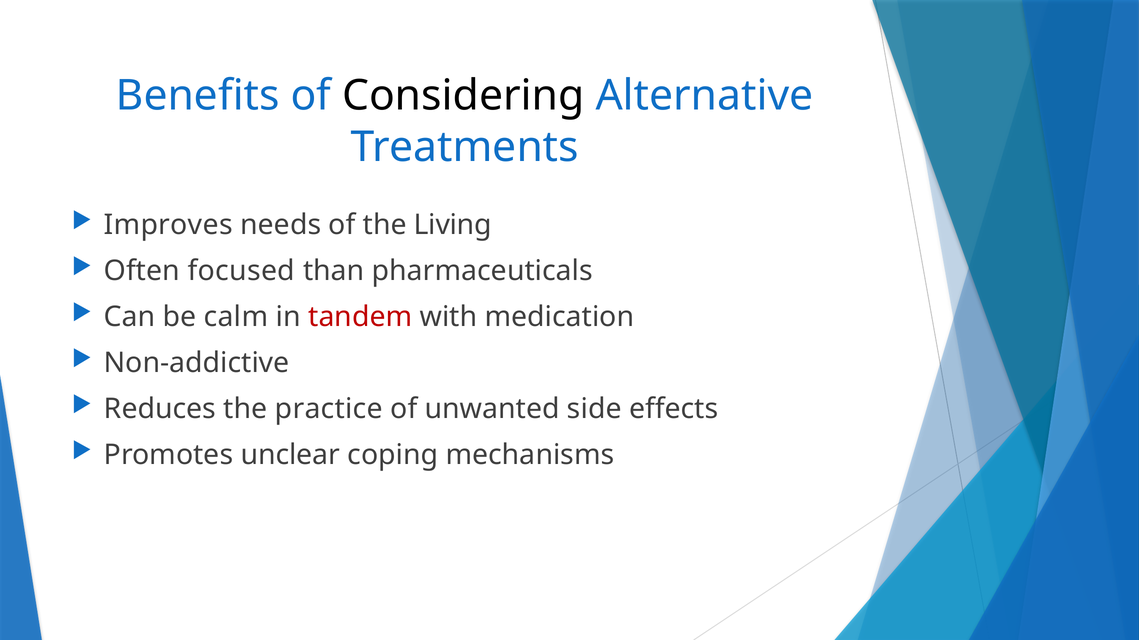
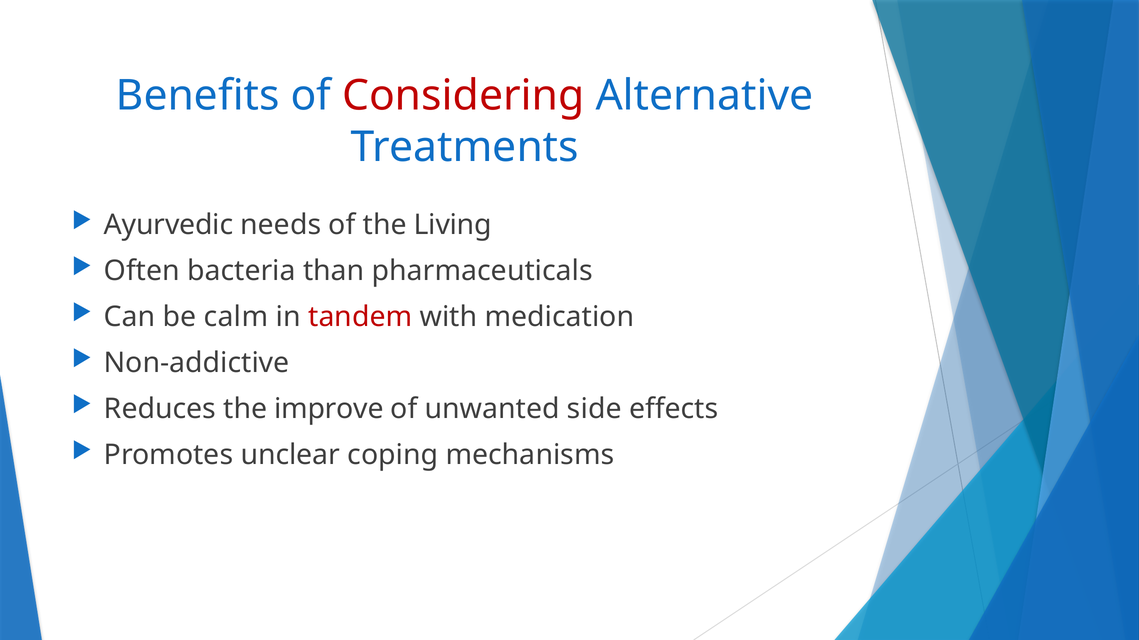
Considering colour: black -> red (463, 96)
Improves: Improves -> Ayurvedic (169, 225)
focused: focused -> bacteria (241, 271)
practice: practice -> improve (329, 409)
